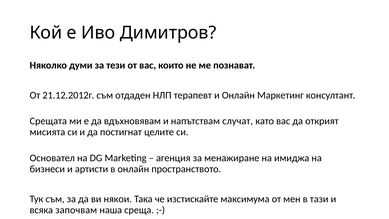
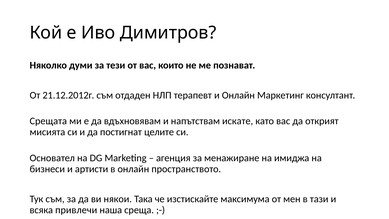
случат: случат -> искате (238, 121)
започвам: започвам -> привлечи (76, 210)
